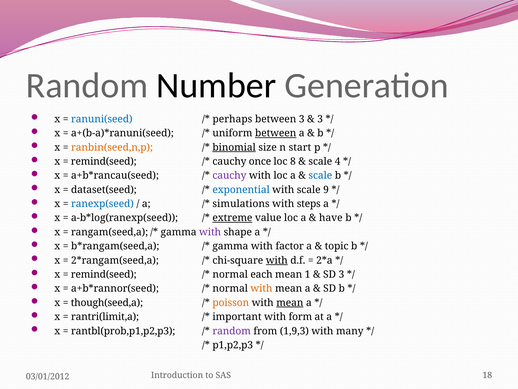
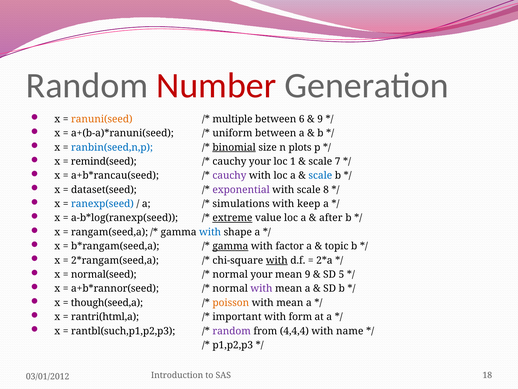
Number colour: black -> red (216, 86)
ranuni(seed colour: blue -> orange (102, 119)
perhaps: perhaps -> multiple (232, 119)
between 3: 3 -> 6 (302, 119)
3: 3 -> 9 (320, 119)
between underline: present -> none (276, 133)
ranbin(seed,n,p colour: orange -> blue (112, 147)
start: start -> plots (300, 147)
cauchy once: once -> your (260, 161)
8: 8 -> 1 (293, 161)
4: 4 -> 7 (338, 161)
exponential colour: blue -> purple (241, 189)
9: 9 -> 8 (326, 189)
steps: steps -> keep (309, 204)
have: have -> after (331, 218)
with colour: purple -> blue (210, 232)
gamma underline: none -> present (230, 246)
remind(seed: remind(seed -> normal(seed (104, 274)
normal each: each -> your (262, 274)
mean 1: 1 -> 9 (308, 274)
SD 3: 3 -> 5 (341, 274)
with colour: orange -> purple (261, 288)
mean underline: present -> none (290, 302)
rantri(limit,a: rantri(limit,a -> rantri(html,a (105, 317)
rantbl(prob,p1,p2,p3: rantbl(prob,p1,p2,p3 -> rantbl(such,p1,p2,p3 (123, 331)
1,9,3: 1,9,3 -> 4,4,4 (294, 331)
many: many -> name (350, 331)
